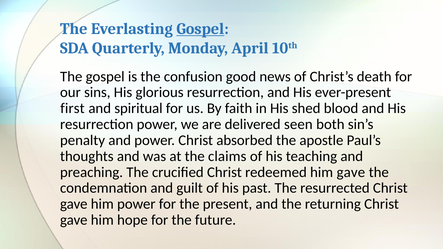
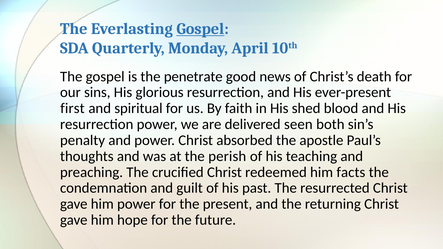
confusion: confusion -> penetrate (193, 77)
claims: claims -> perish (227, 156)
him gave: gave -> facts (351, 172)
